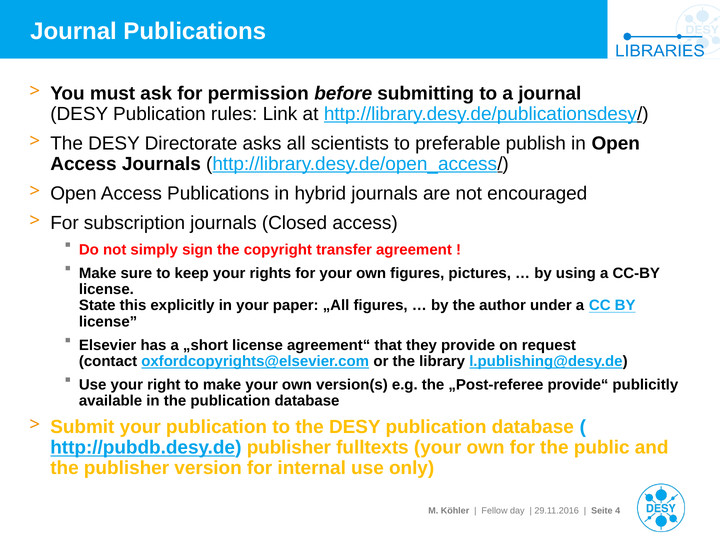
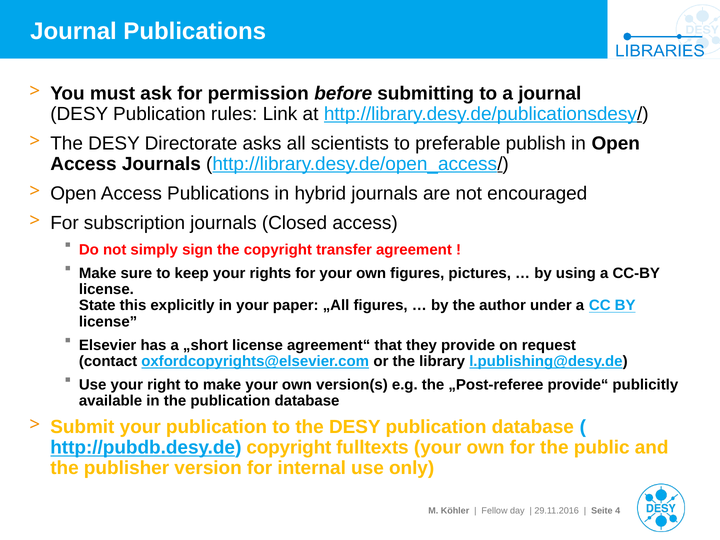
http://pubdb.desy.de publisher: publisher -> copyright (289, 448)
